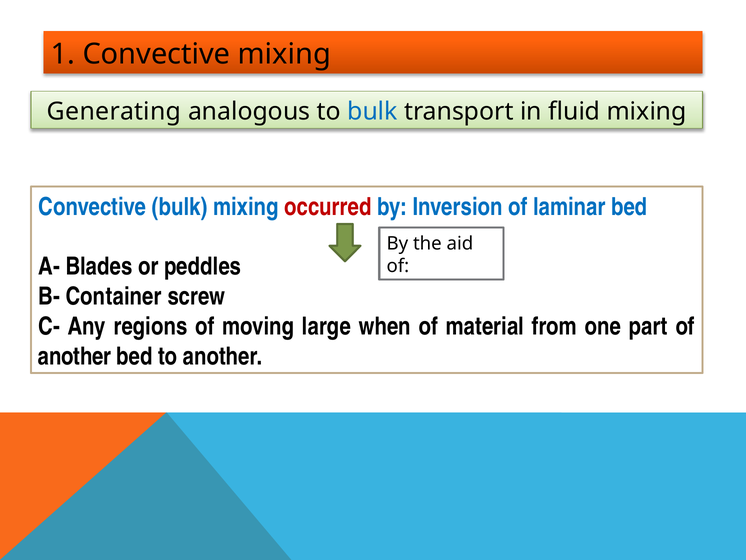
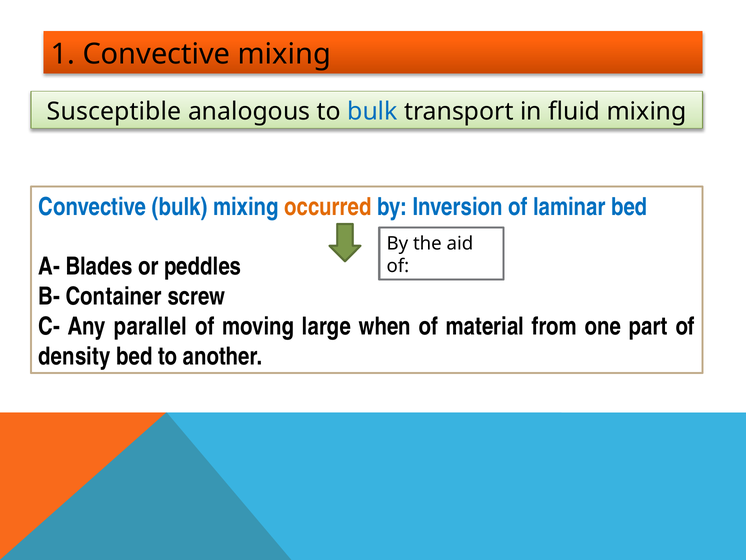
Generating: Generating -> Susceptible (114, 111)
occurred colour: red -> orange (328, 207)
regions: regions -> parallel (150, 326)
another: another -> density (74, 356)
